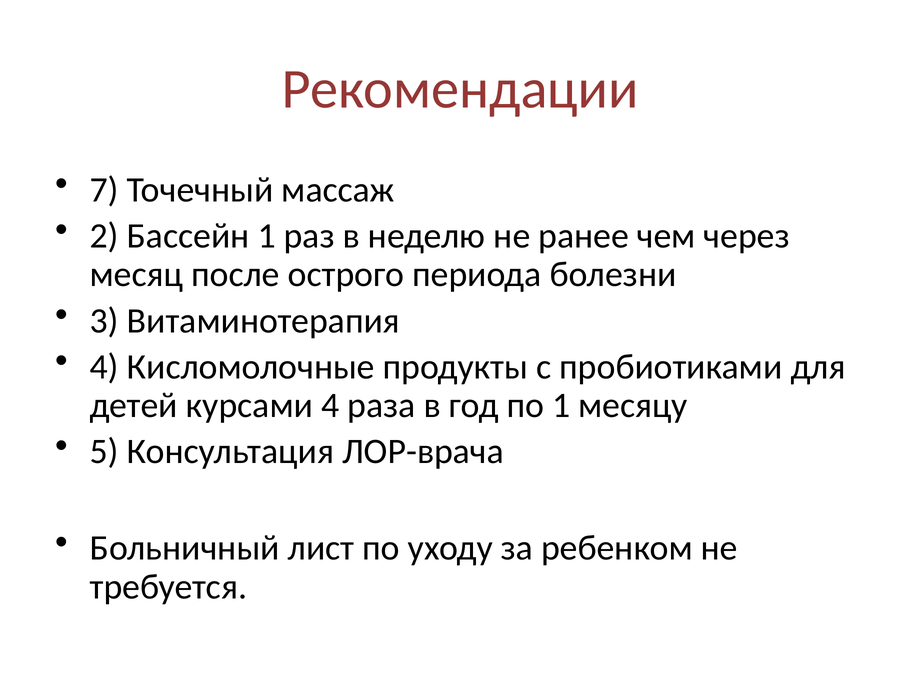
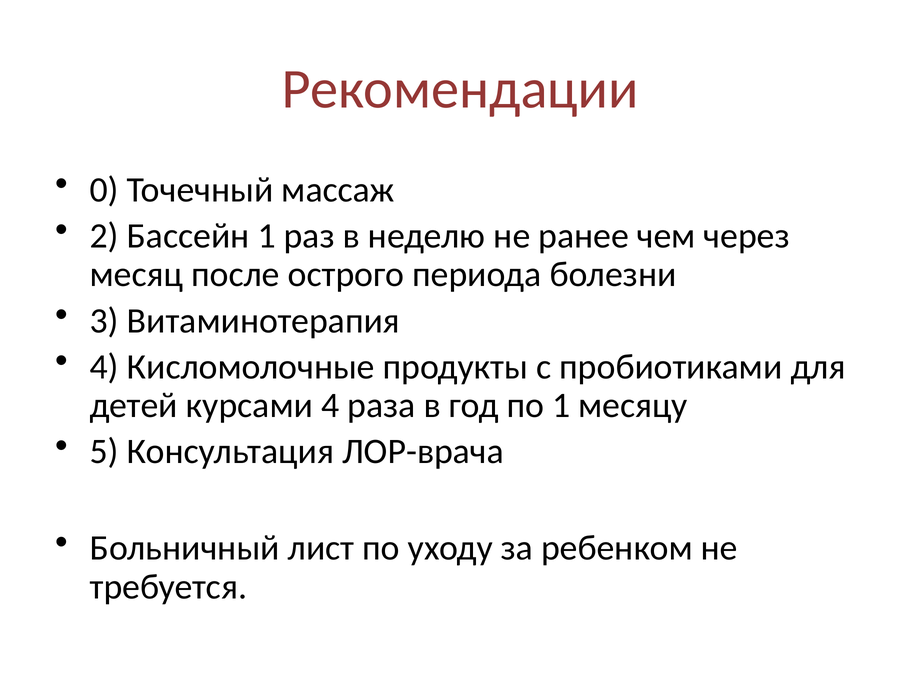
7: 7 -> 0 (104, 190)
